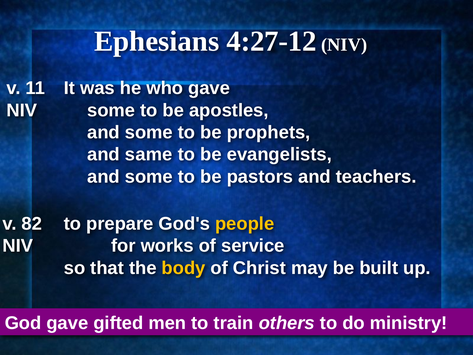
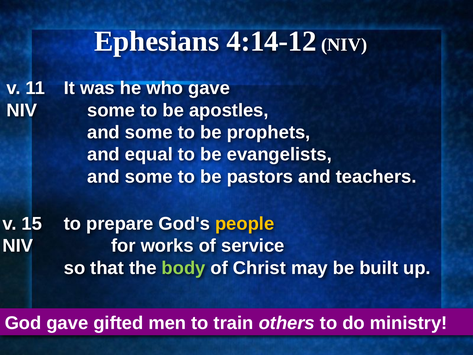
4:27-12: 4:27-12 -> 4:14-12 (272, 41)
same: same -> equal (149, 154)
82: 82 -> 15 (32, 224)
body colour: yellow -> light green (184, 268)
